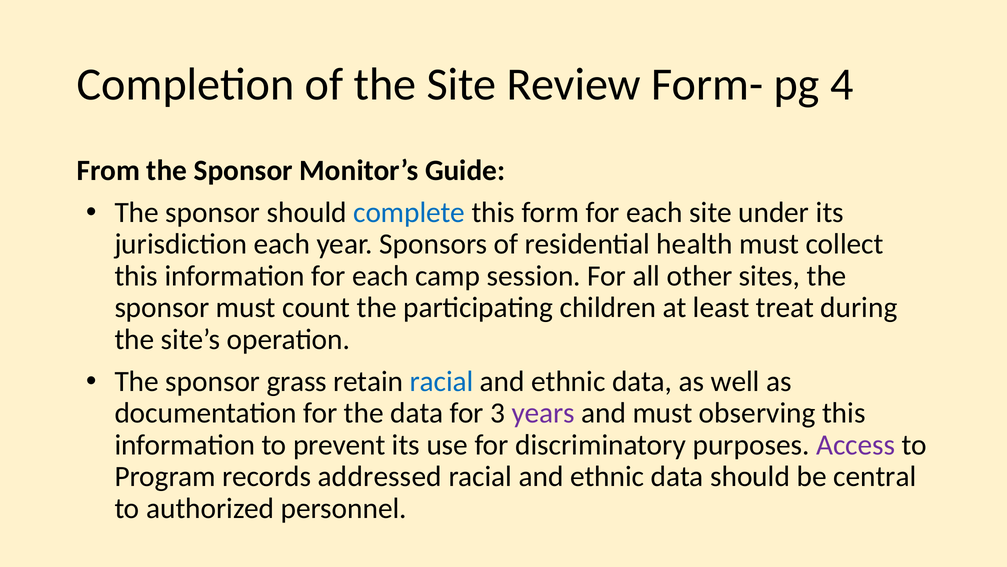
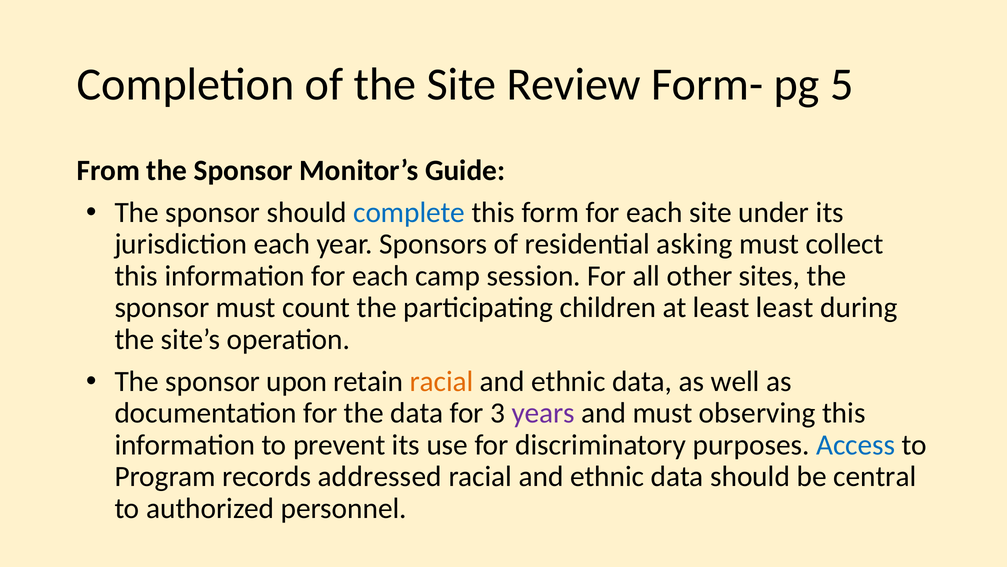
4: 4 -> 5 (842, 85)
health: health -> asking (694, 244)
least treat: treat -> least (785, 307)
grass: grass -> upon (297, 381)
racial colour: blue -> orange (442, 381)
Access colour: purple -> blue (856, 445)
